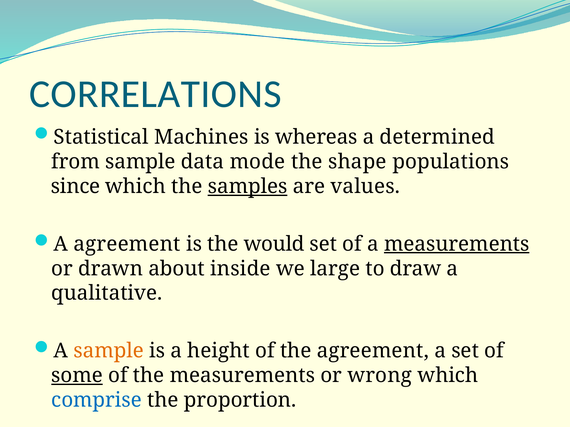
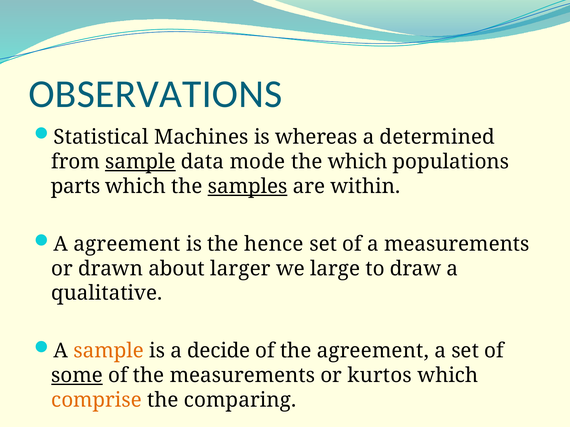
CORRELATIONS: CORRELATIONS -> OBSERVATIONS (155, 94)
sample underline: none -> present (140, 162)
the shape: shape -> which (358, 162)
since: since -> parts (76, 187)
values: values -> within (365, 187)
would: would -> hence (274, 244)
measurements underline: present -> none (457, 244)
inside: inside -> larger (240, 269)
height: height -> decide (219, 351)
wrong: wrong -> kurtos (380, 376)
comprise colour: blue -> orange (97, 401)
proportion: proportion -> comparing (240, 401)
